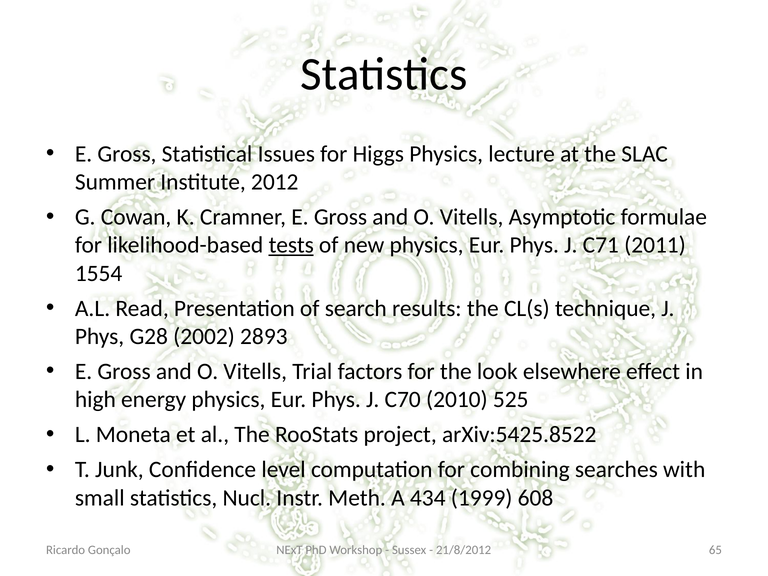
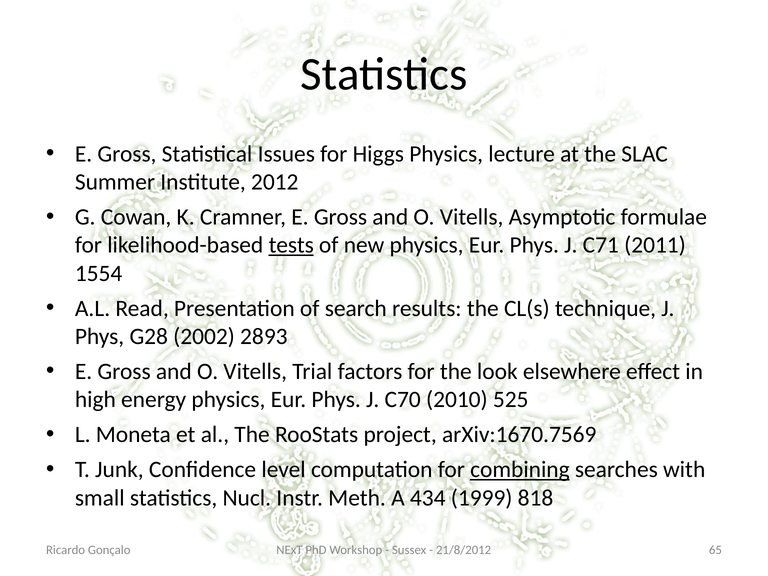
arXiv:5425.8522: arXiv:5425.8522 -> arXiv:1670.7569 (519, 435)
combining underline: none -> present (520, 470)
608: 608 -> 818 (536, 498)
